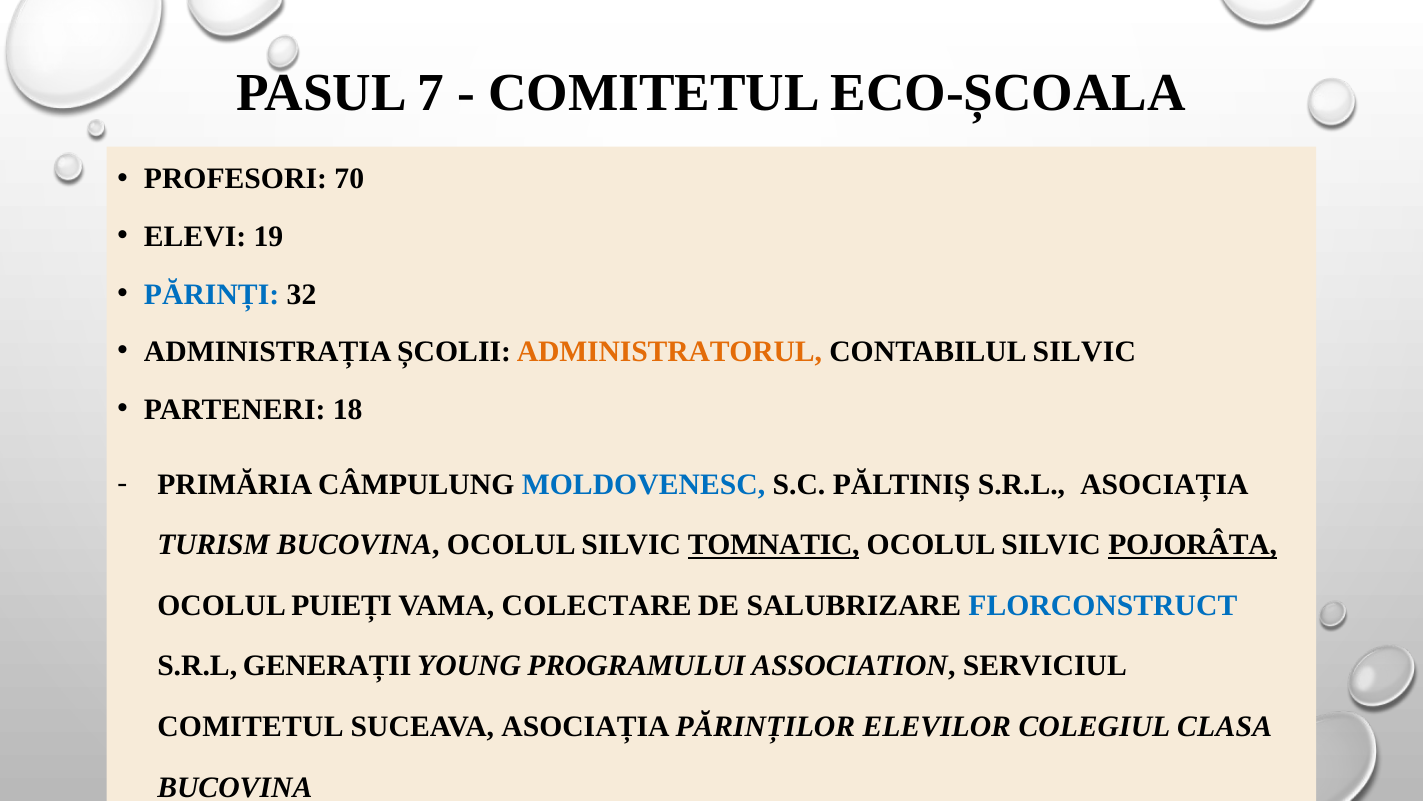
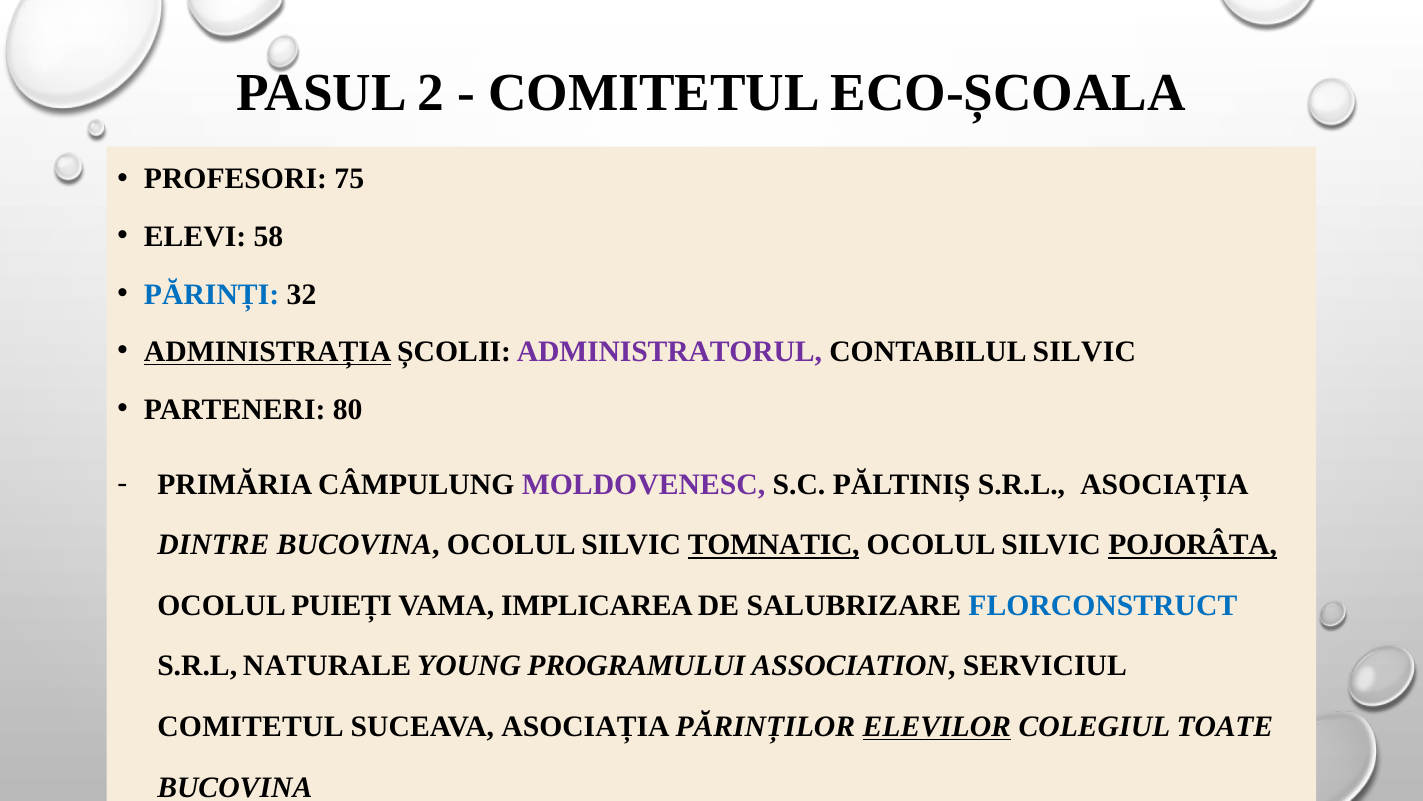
7: 7 -> 2 (431, 93)
70: 70 -> 75 (349, 179)
19: 19 -> 58 (269, 236)
ADMINISTRAȚIA underline: none -> present (268, 352)
ADMINISTRATORUL colour: orange -> purple (669, 352)
18: 18 -> 80 (348, 409)
MOLDOVENESC colour: blue -> purple (644, 484)
TURISM: TURISM -> DINTRE (213, 545)
COLECTARE: COLECTARE -> IMPLICAREA (597, 605)
GENERAȚII: GENERAȚII -> NATURALE (327, 666)
ELEVILOR underline: none -> present (937, 726)
CLASA: CLASA -> TOATE (1225, 726)
